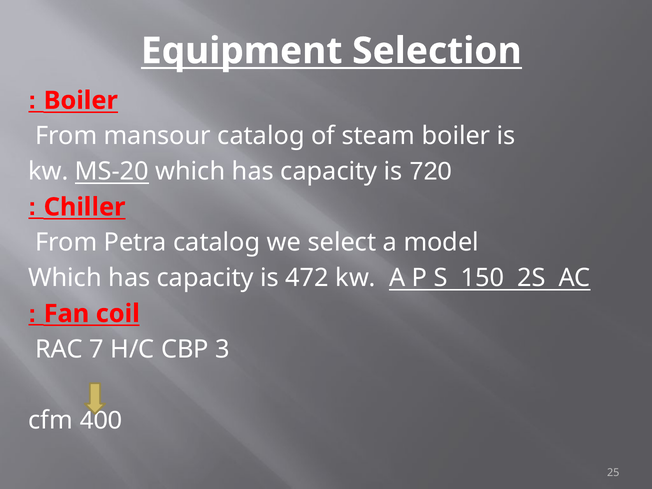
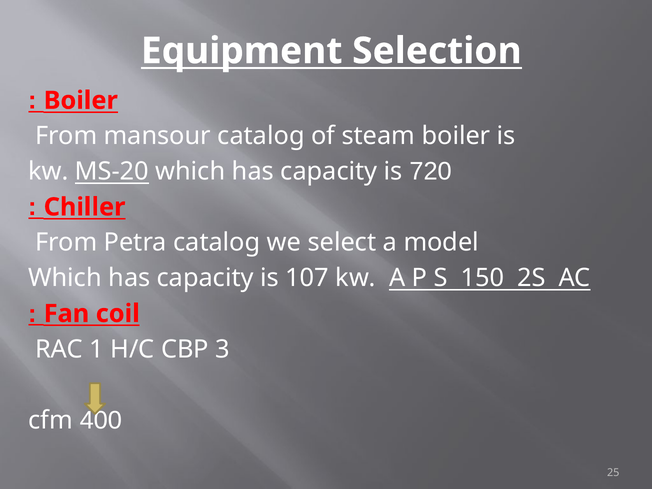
472: 472 -> 107 (307, 278)
7: 7 -> 1 (96, 349)
